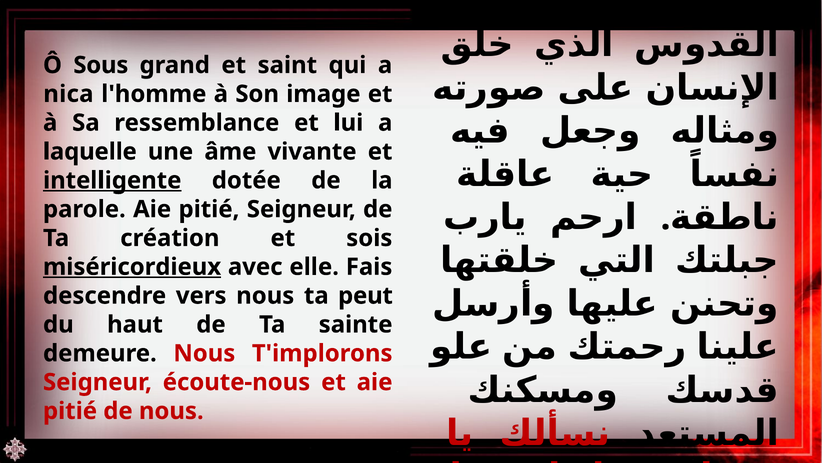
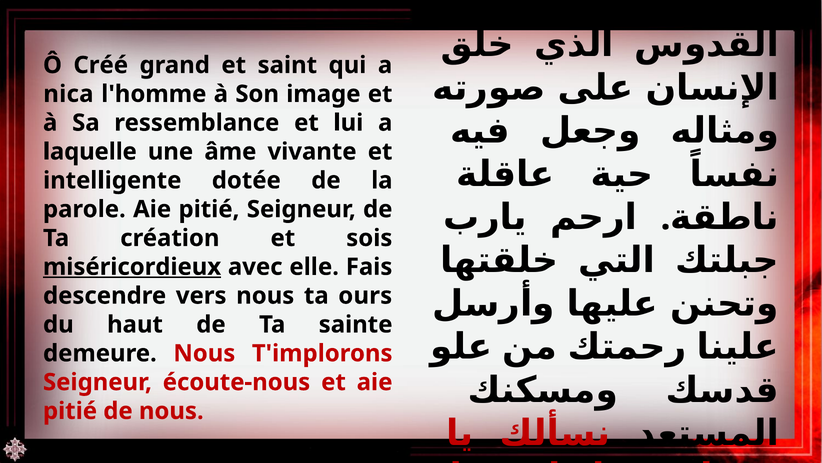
Sous: Sous -> Créé (101, 65)
intelligente underline: present -> none (112, 180)
peut: peut -> ours (365, 295)
